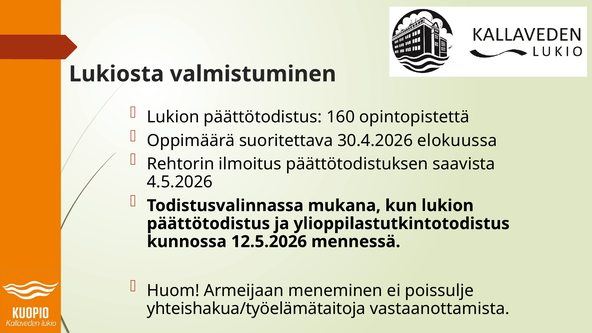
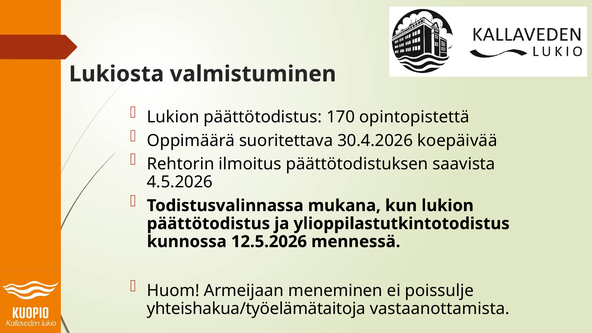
160: 160 -> 170 (341, 117)
elokuussa: elokuussa -> koepäivää (457, 141)
